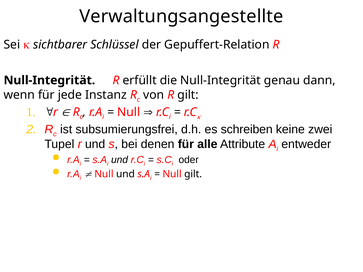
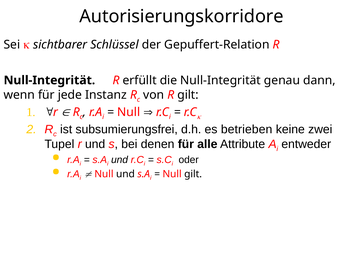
Verwaltungsangestellte: Verwaltungsangestellte -> Autorisierungskorridore (181, 16)
schreiben: schreiben -> betrieben (247, 129)
